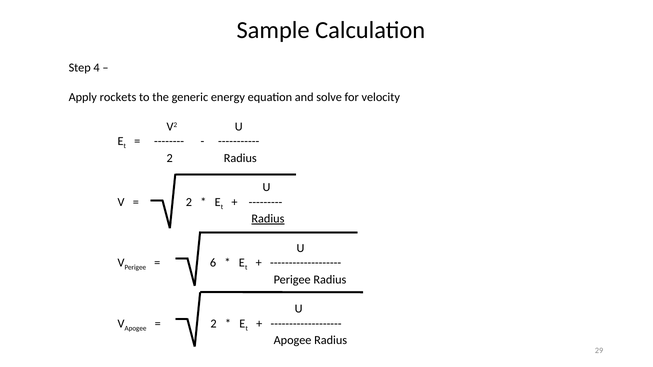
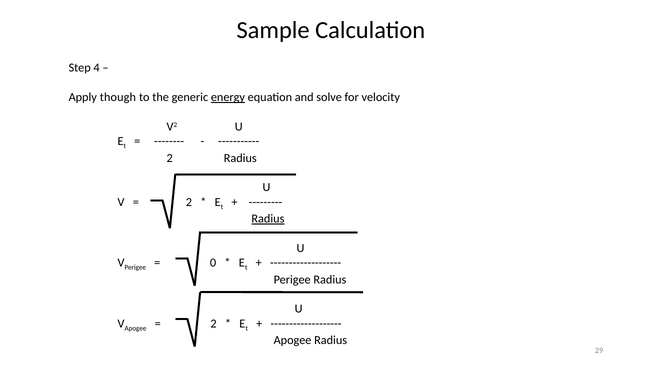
rockets: rockets -> though (118, 97)
energy underline: none -> present (228, 97)
6: 6 -> 0 (213, 263)
